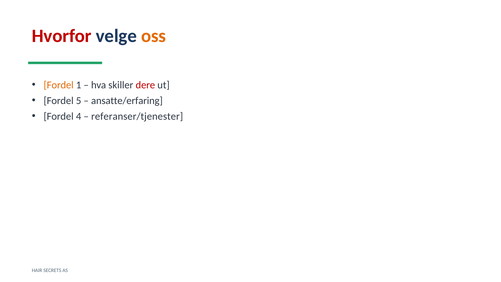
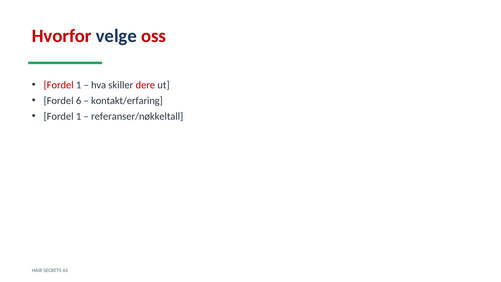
oss colour: orange -> red (154, 36)
Fordel colour: orange -> red (59, 85)
5: 5 -> 6 (79, 101)
ansatte/erfaring: ansatte/erfaring -> kontakt/erfaring (127, 101)
4: 4 -> 1 (79, 116)
referanser/tjenester: referanser/tjenester -> referanser/nøkkeltall (137, 116)
